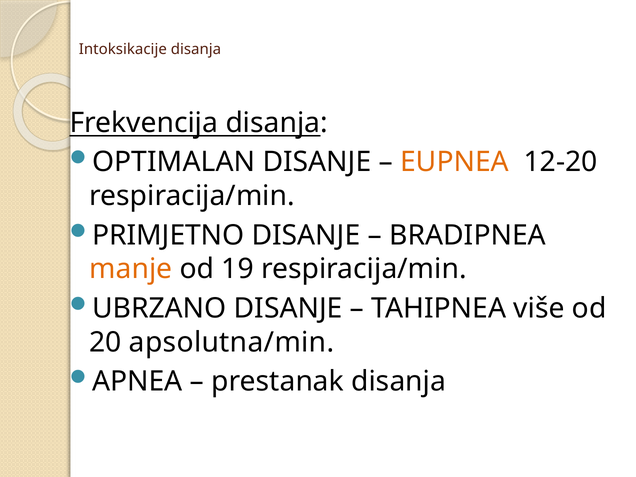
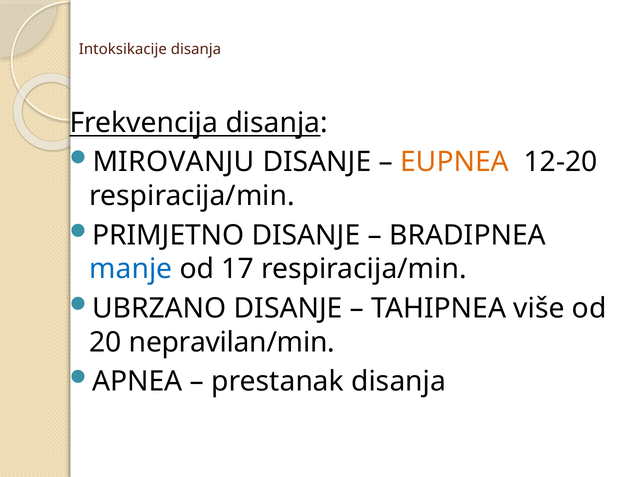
OPTIMALAN: OPTIMALAN -> MIROVANJU (174, 162)
manje colour: orange -> blue (131, 269)
19: 19 -> 17 (238, 269)
apsolutna/min: apsolutna/min -> nepravilan/min (232, 342)
